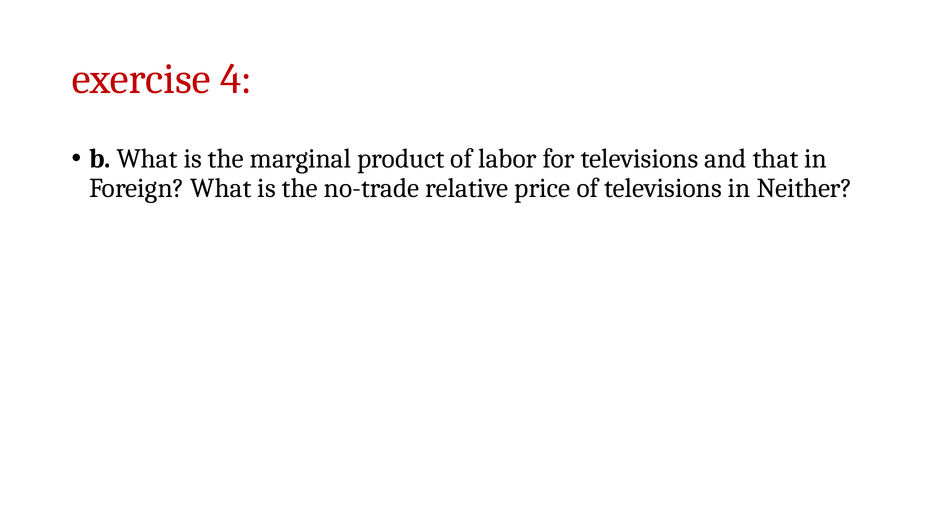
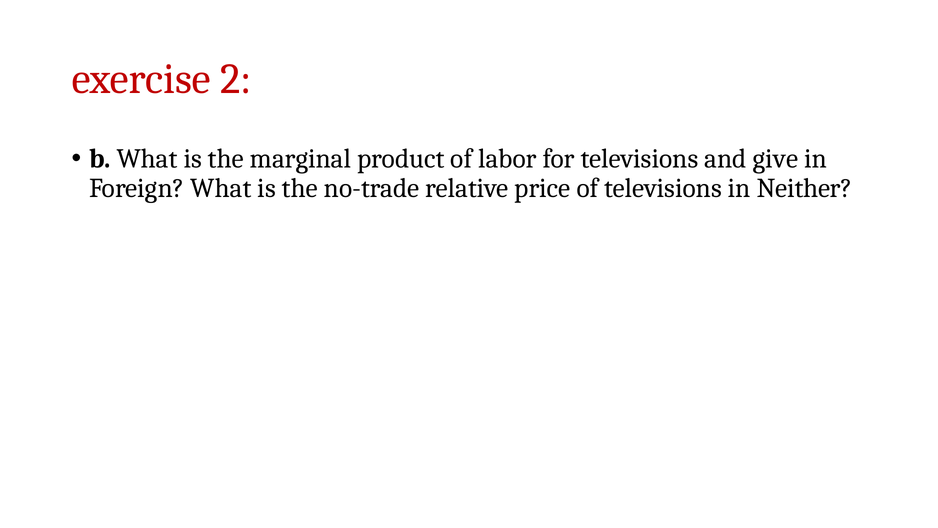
4: 4 -> 2 (236, 79)
that: that -> give (775, 159)
